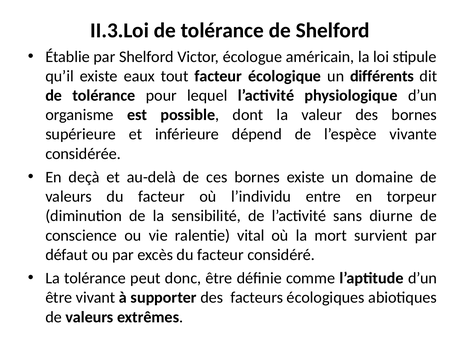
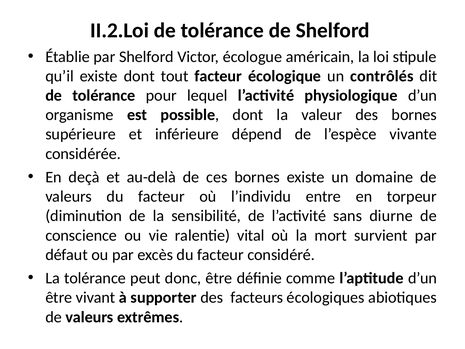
II.3.Loi: II.3.Loi -> II.2.Loi (120, 31)
existe eaux: eaux -> dont (139, 76)
différents: différents -> contrôlés (382, 76)
